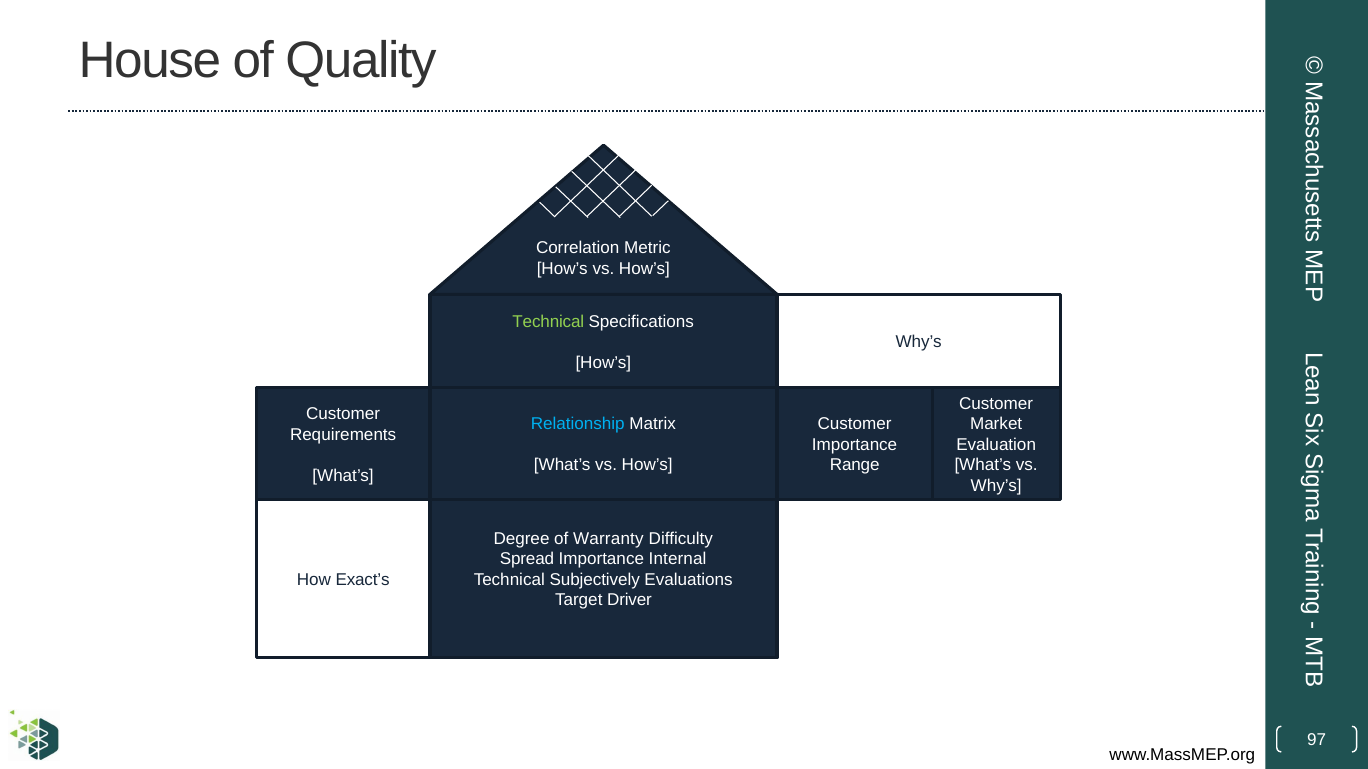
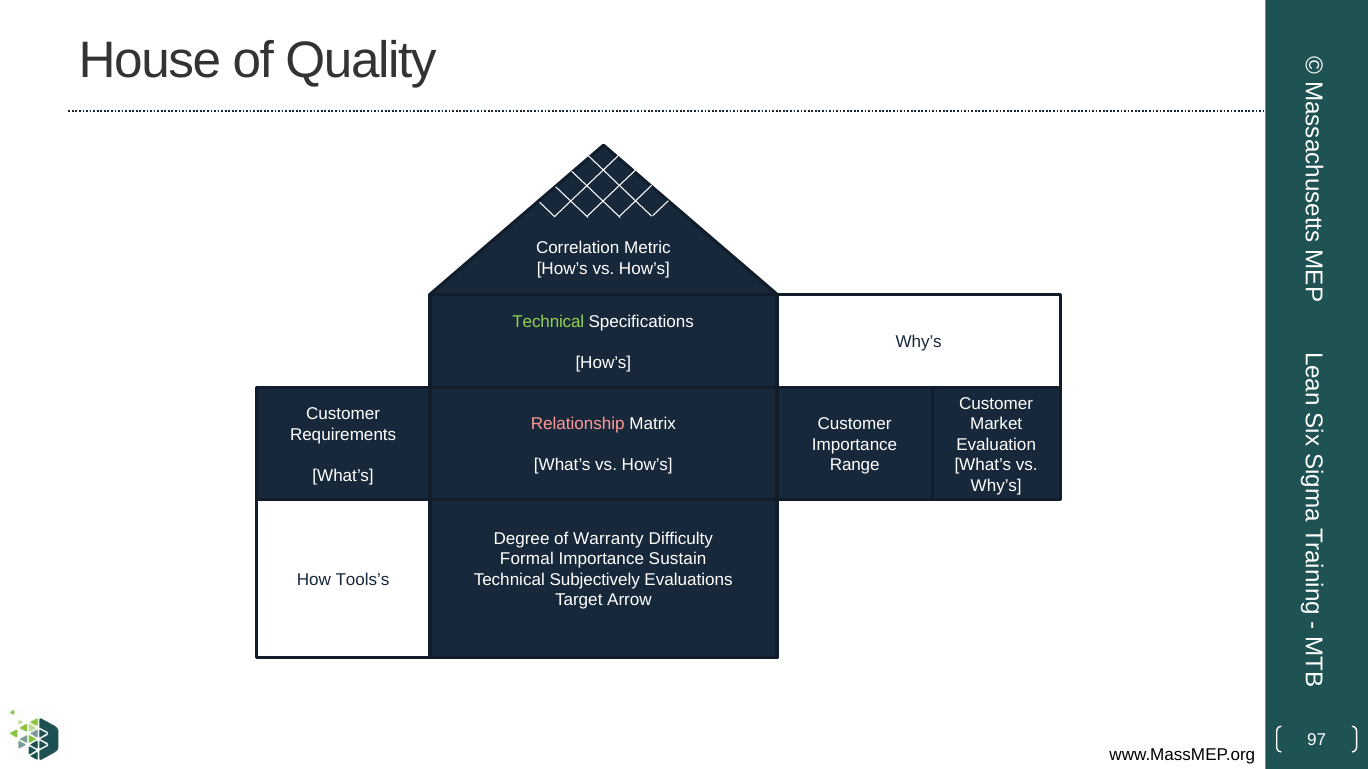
Relationship colour: light blue -> pink (578, 424)
Spread: Spread -> Formal (527, 560)
Internal: Internal -> Sustain (678, 560)
Exact’s: Exact’s -> Tools’s (363, 580)
Driver: Driver -> Arrow (629, 601)
